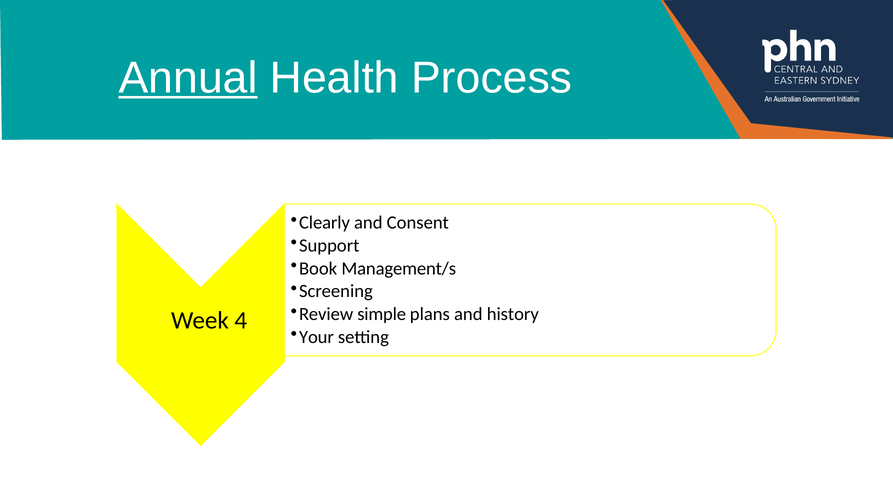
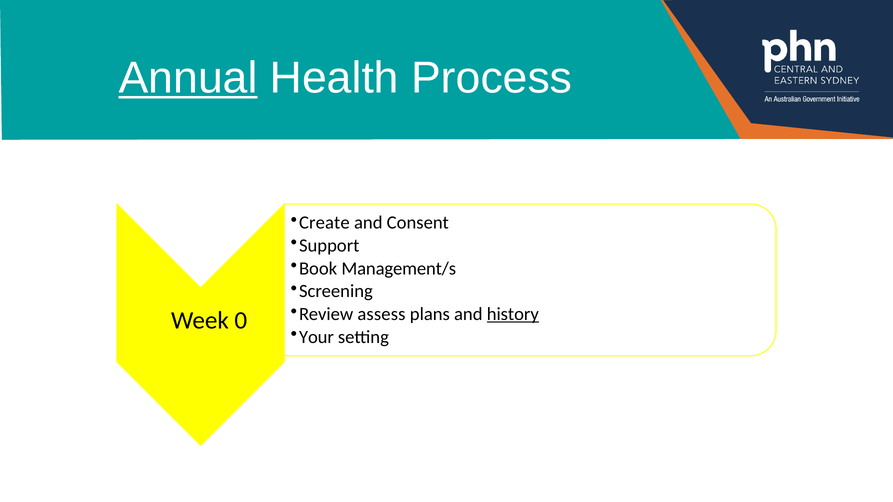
Clearly: Clearly -> Create (324, 223)
simple: simple -> assess (381, 314)
history underline: none -> present (513, 314)
4: 4 -> 0 (241, 321)
